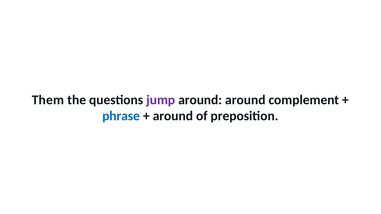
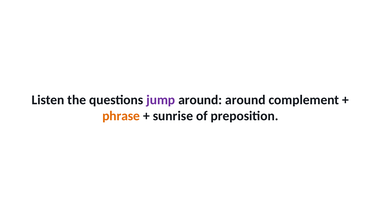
Them: Them -> Listen (48, 100)
phrase colour: blue -> orange (121, 116)
around: around -> sunrise (173, 116)
